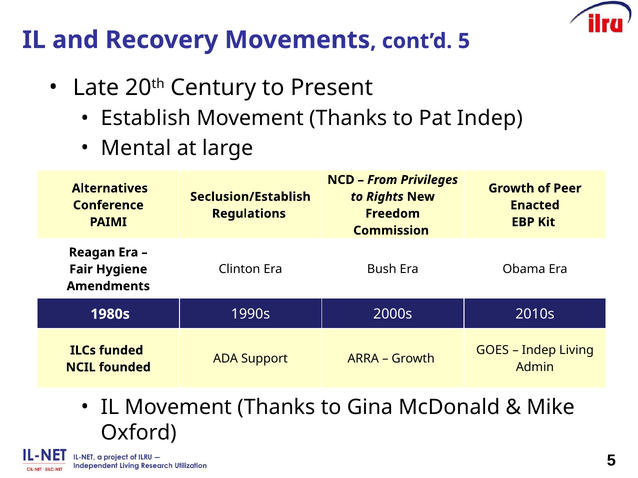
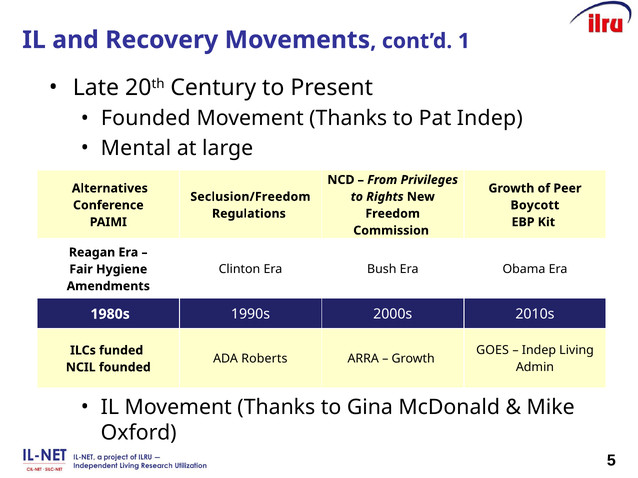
cont’d 5: 5 -> 1 (464, 41)
Establish: Establish -> Founded (146, 118)
Seclusion/Establish: Seclusion/Establish -> Seclusion/Freedom (250, 197)
Enacted: Enacted -> Boycott (535, 205)
Support: Support -> Roberts (264, 359)
